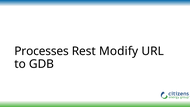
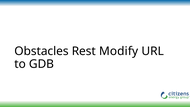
Processes: Processes -> Obstacles (42, 51)
